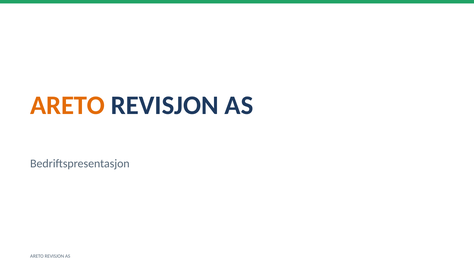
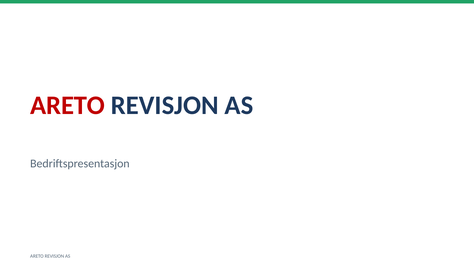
ARETO colour: orange -> red (68, 105)
